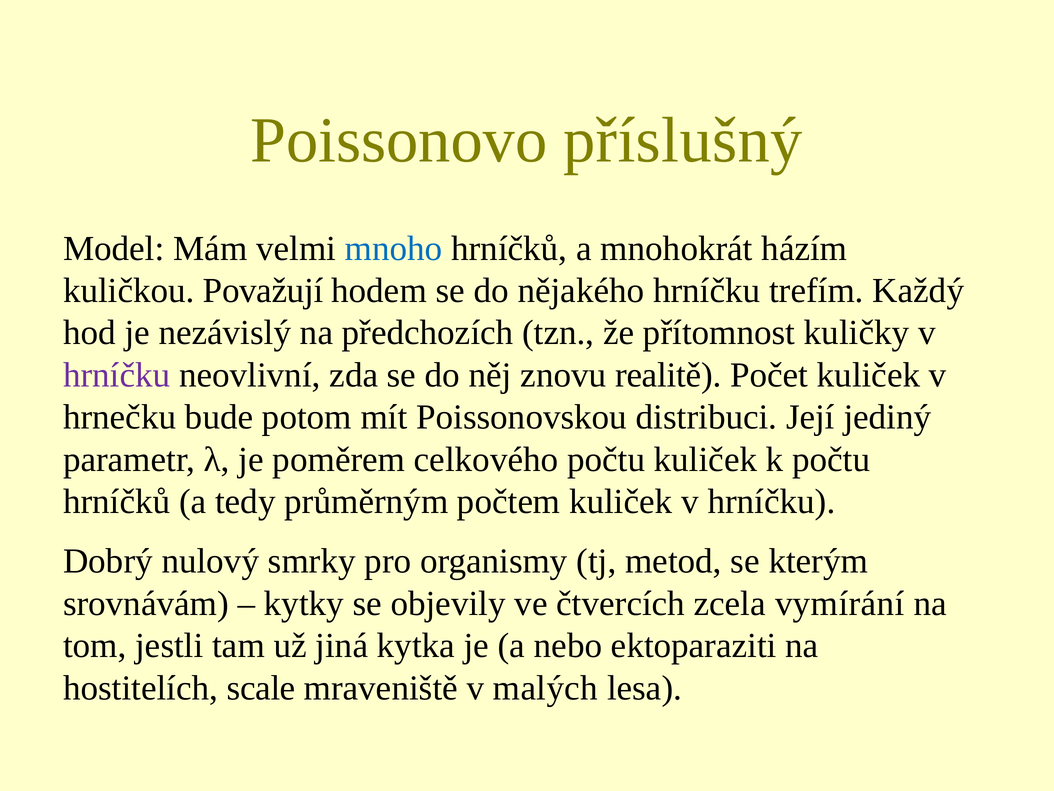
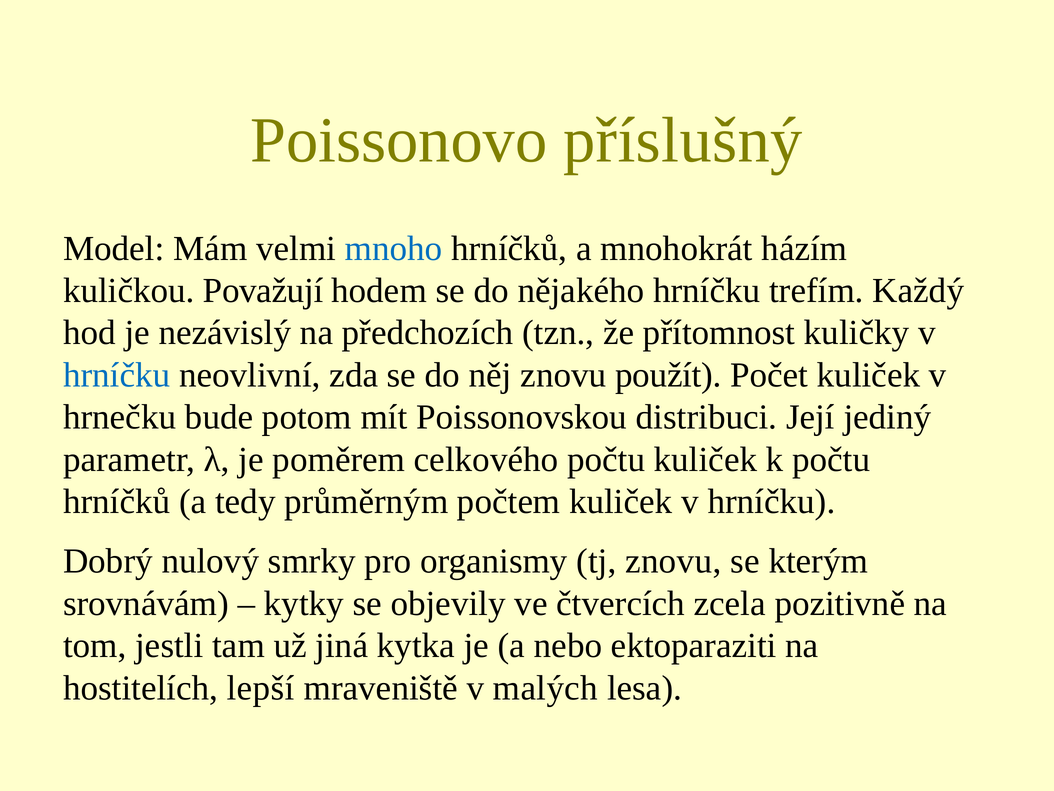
hrníčku colour: purple -> blue (117, 375)
realitě: realitě -> použít (668, 375)
tj metod: metod -> znovu (673, 561)
vymírání: vymírání -> pozitivně (840, 603)
scale: scale -> lepší (261, 687)
